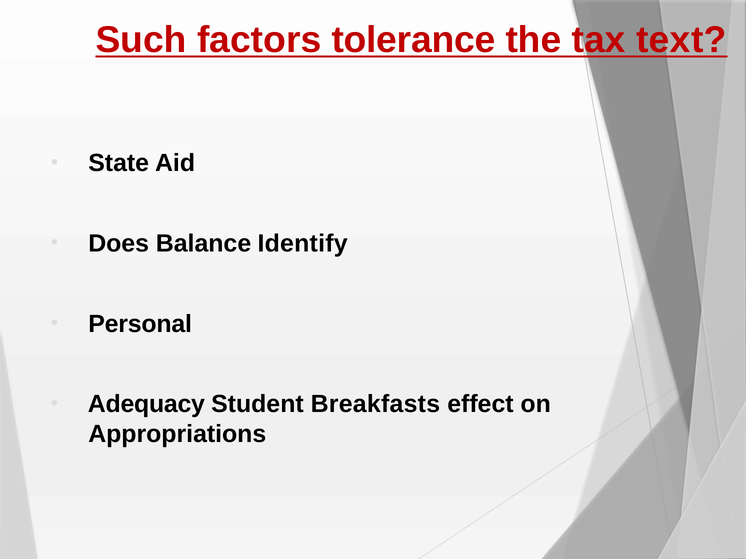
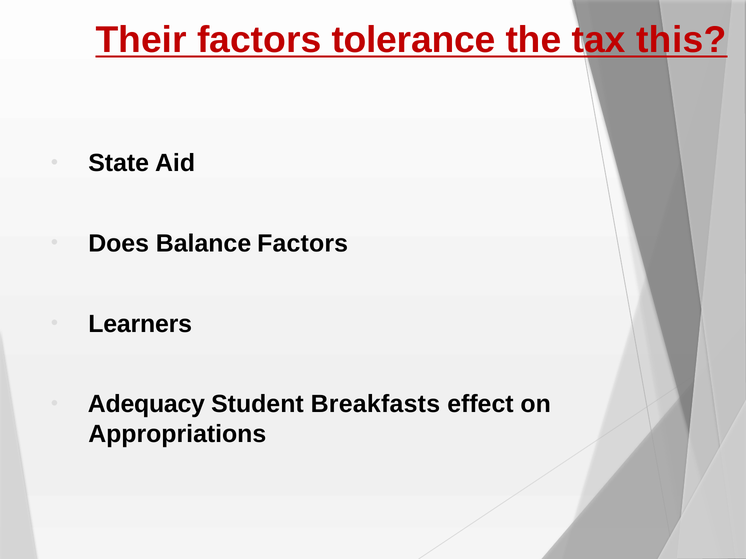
Such: Such -> Their (141, 40)
text: text -> this (681, 40)
Balance Identify: Identify -> Factors (303, 244)
Personal: Personal -> Learners (140, 324)
